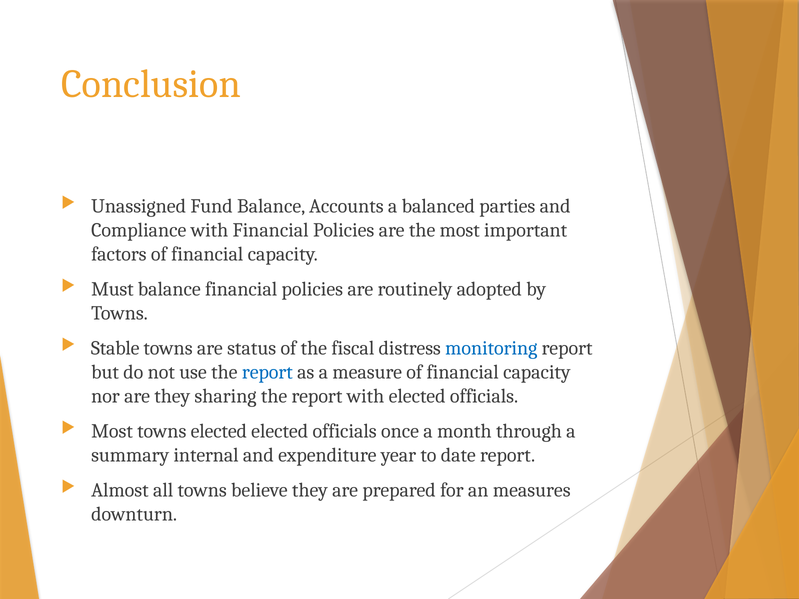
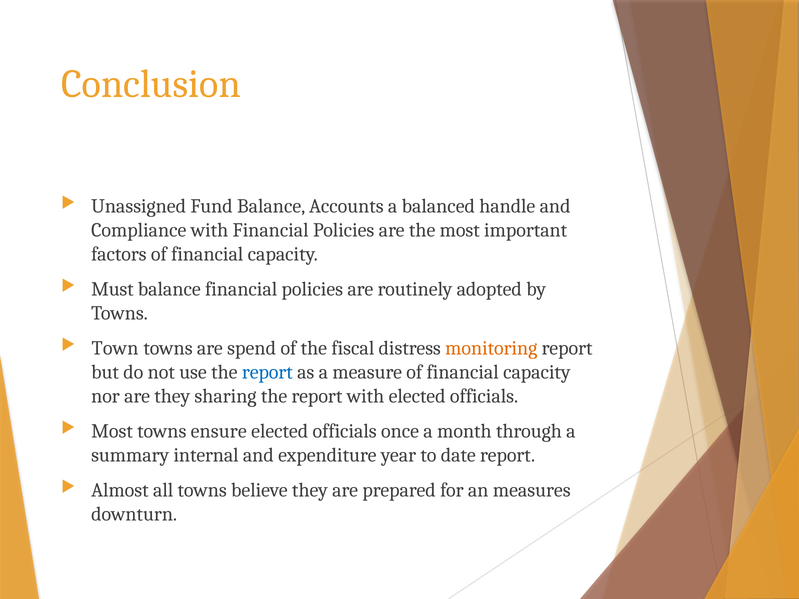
parties: parties -> handle (507, 206)
Stable: Stable -> Town (115, 348)
status: status -> spend (252, 348)
monitoring colour: blue -> orange (491, 348)
towns elected: elected -> ensure (219, 431)
